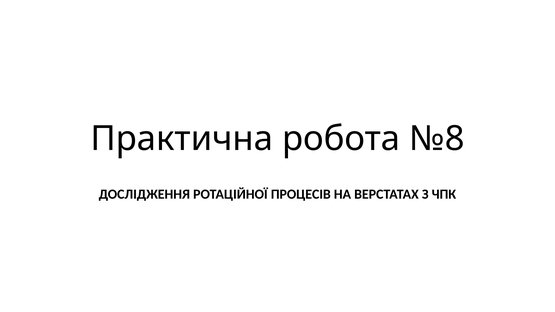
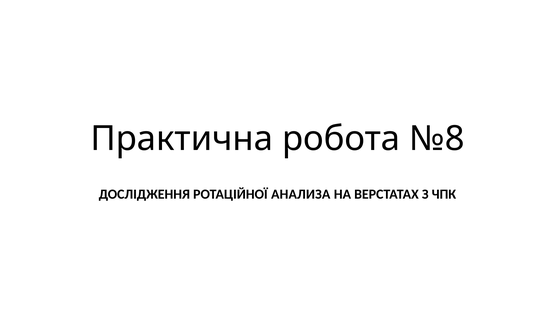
ПРОЦЕСІВ: ПРОЦЕСІВ -> АНАЛИЗА (301, 194)
